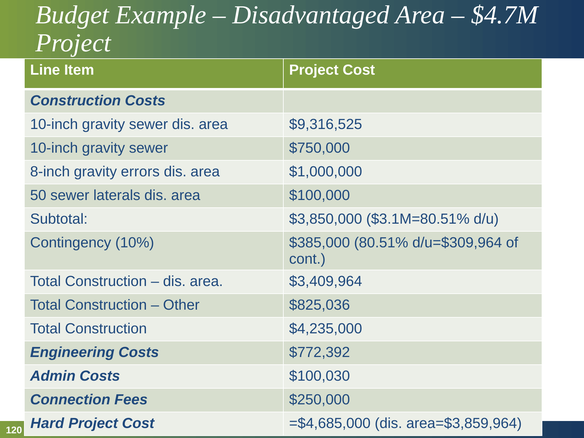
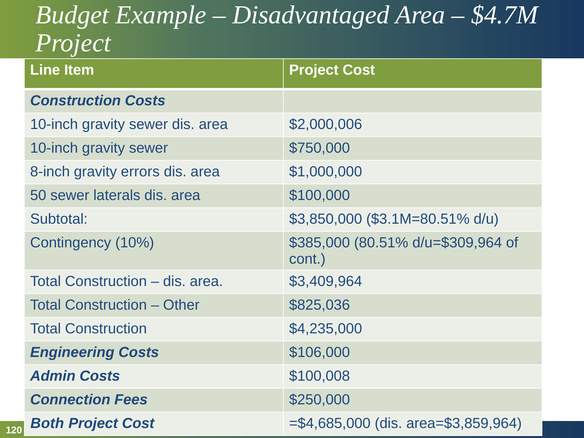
$9,316,525: $9,316,525 -> $2,000,006 (326, 124)
$772,392: $772,392 -> $106,000 (320, 352)
$100,030: $100,030 -> $100,008 (320, 376)
Hard: Hard -> Both (47, 423)
